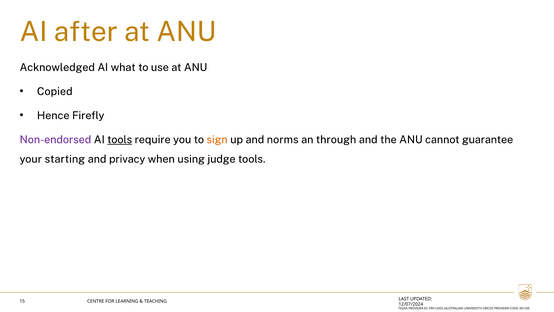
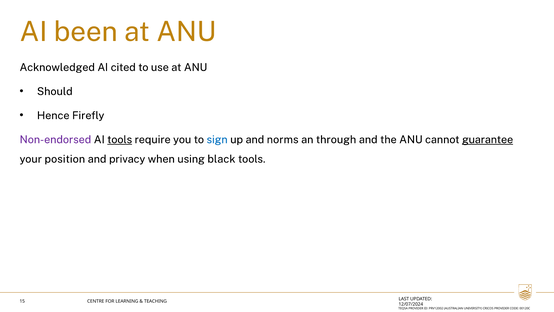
after: after -> been (86, 32)
what: what -> cited (123, 67)
Copied: Copied -> Should (55, 91)
sign colour: orange -> blue (217, 139)
guarantee underline: none -> present (488, 139)
starting: starting -> position (65, 159)
judge: judge -> black (221, 159)
